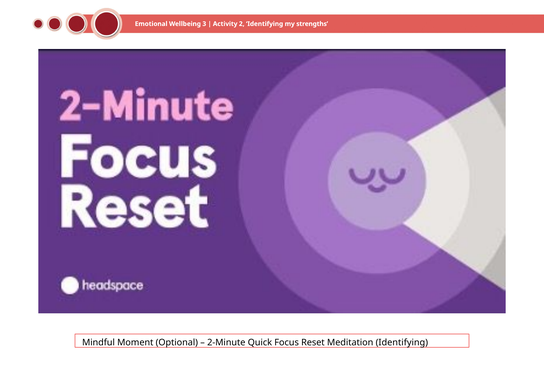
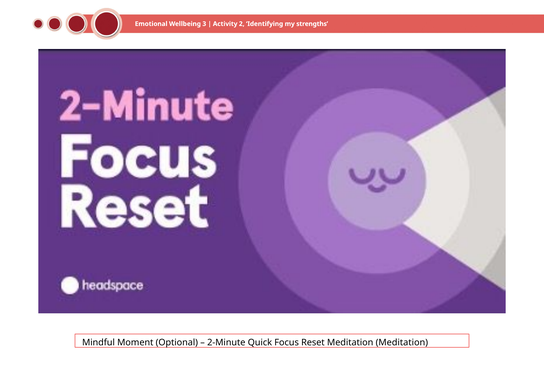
Meditation Identifying: Identifying -> Meditation (402, 342)
